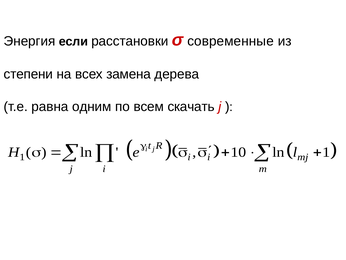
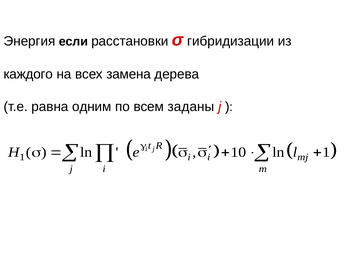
современные: современные -> гибридизации (231, 41)
степени: степени -> каждого (28, 74)
скачать: скачать -> заданы (191, 106)
